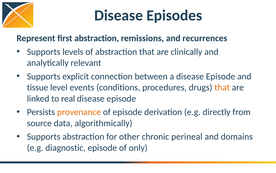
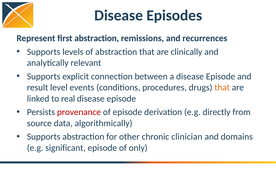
tissue: tissue -> result (38, 87)
provenance colour: orange -> red (79, 112)
perineal: perineal -> clinician (187, 136)
diagnostic: diagnostic -> significant (65, 147)
